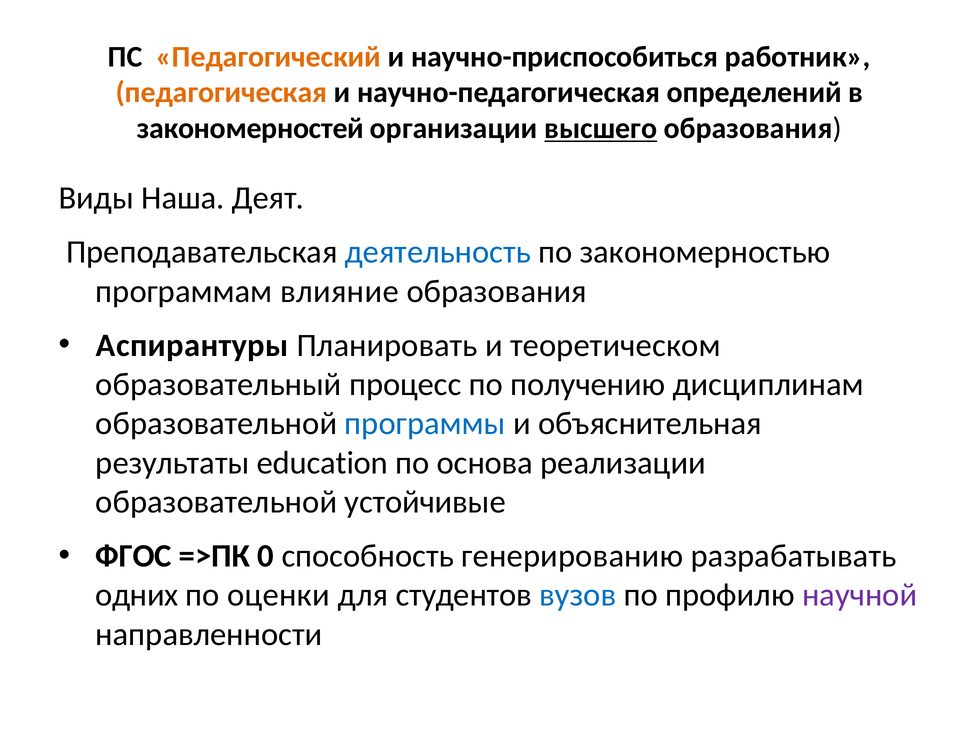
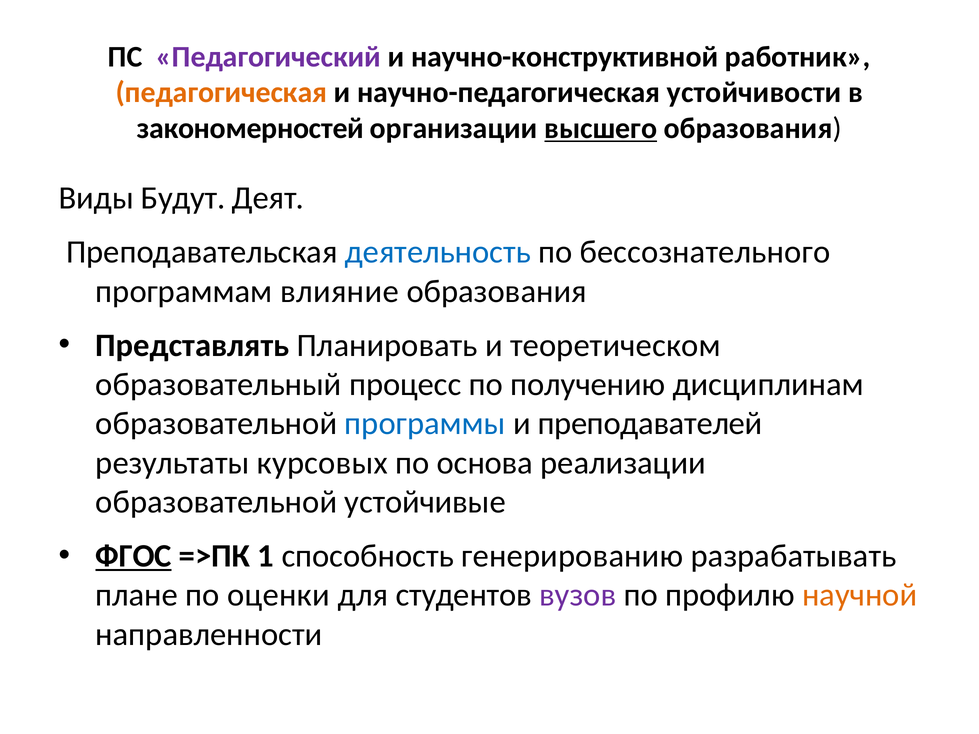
Педагогический colour: orange -> purple (268, 57)
научно-приспособиться: научно-приспособиться -> научно-конструктивной (565, 57)
определений: определений -> устойчивости (754, 93)
Наша: Наша -> Будут (183, 198)
закономерностью: закономерностью -> бессознательного (705, 252)
Аспирантуры: Аспирантуры -> Представлять (192, 345)
объяснительная: объяснительная -> преподавателей (650, 424)
education: education -> курсовых (322, 463)
ФГОС underline: none -> present (134, 556)
0: 0 -> 1 (266, 556)
одних: одних -> плане (137, 595)
вузов colour: blue -> purple (578, 595)
научной colour: purple -> orange (860, 595)
